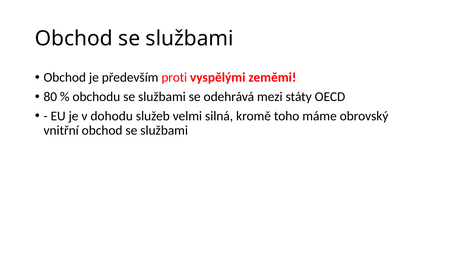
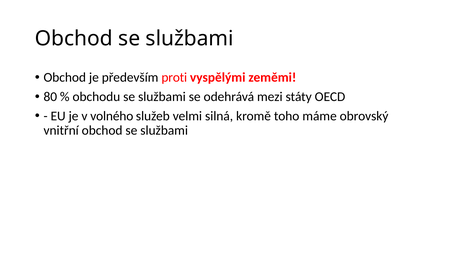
dohodu: dohodu -> volného (112, 116)
